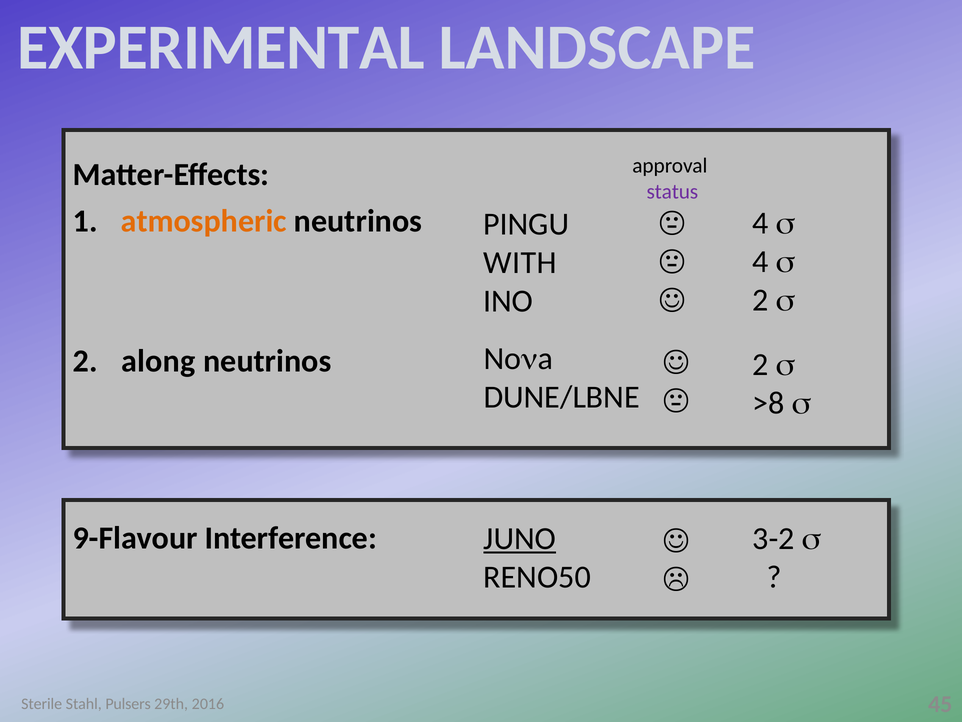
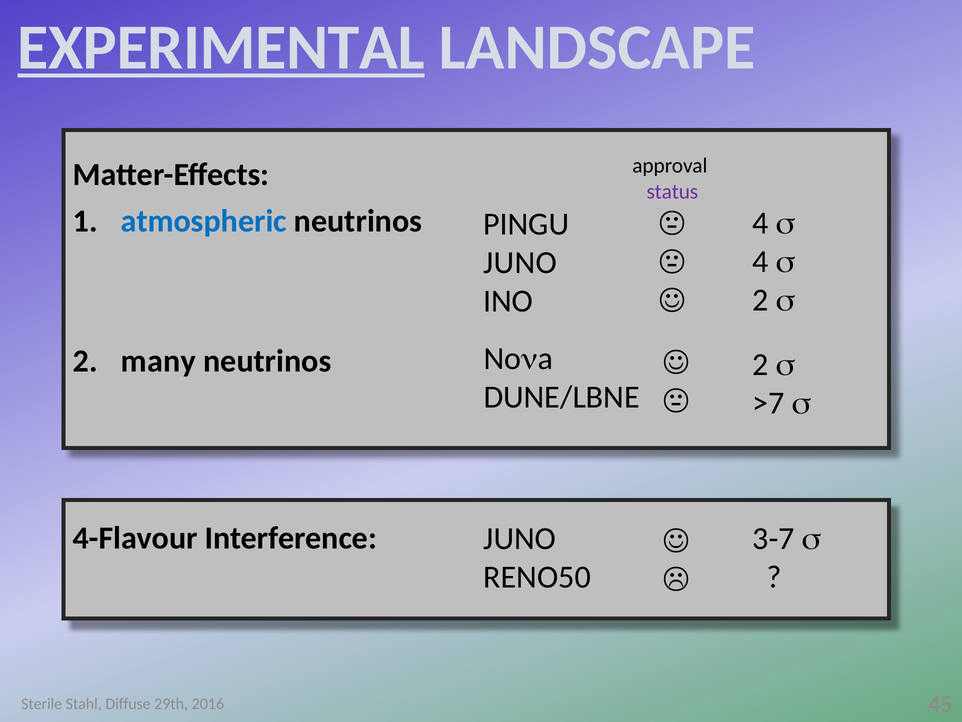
EXPERIMENTAL underline: none -> present (221, 48)
atmospheric colour: orange -> blue (204, 221)
WITH: WITH -> JUNO (520, 263)
along: along -> many (158, 361)
>8: >8 -> >7 (768, 403)
9-Flavour: 9-Flavour -> 4-Flavour (135, 538)
3-2: 3-2 -> 3-7 (773, 538)
JUNO underline: present -> none (520, 538)
Pulsers: Pulsers -> Diffuse (128, 703)
